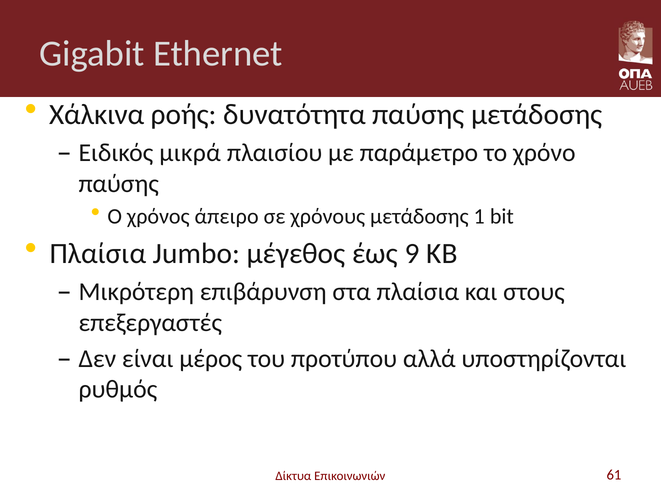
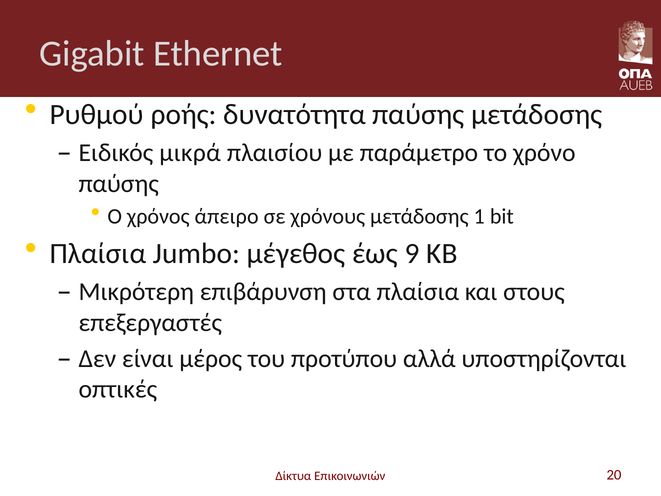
Χάλκινα: Χάλκινα -> Ρυθμού (97, 115)
ρυθμός: ρυθμός -> οπτικές (118, 389)
61: 61 -> 20 (614, 474)
